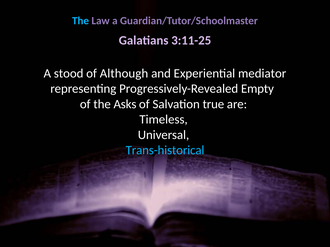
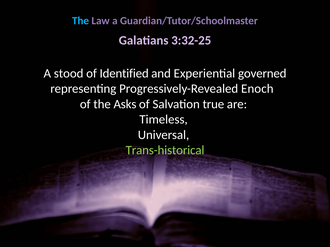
3:11-25: 3:11-25 -> 3:32-25 (191, 40)
Although: Although -> Identified (124, 73)
mediator: mediator -> governed (262, 73)
Empty: Empty -> Enoch (257, 89)
Trans-historical colour: light blue -> light green (165, 151)
